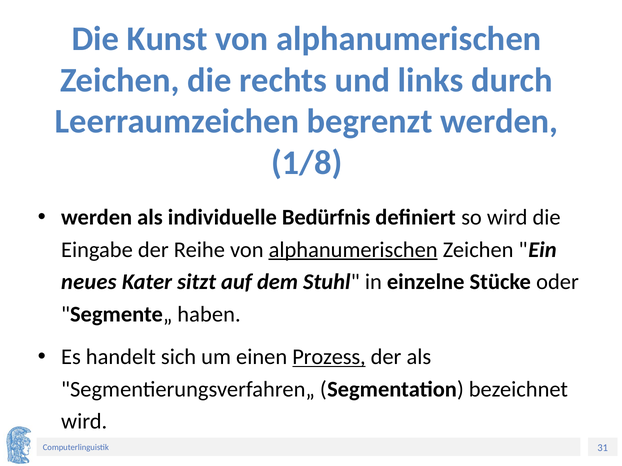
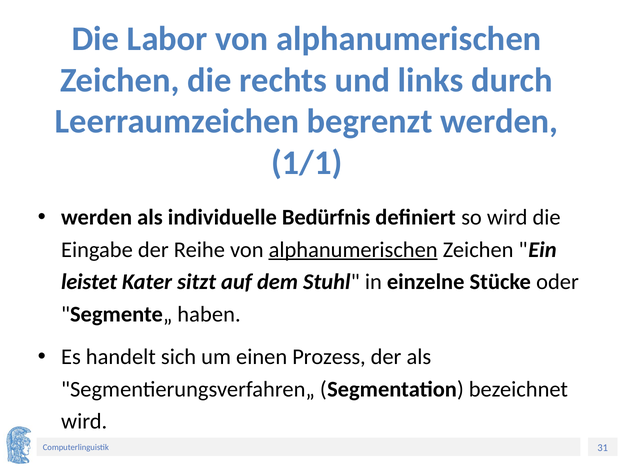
Kunst: Kunst -> Labor (167, 39)
1/8: 1/8 -> 1/1 (307, 163)
neues: neues -> leistet (89, 282)
Prozess underline: present -> none (329, 357)
